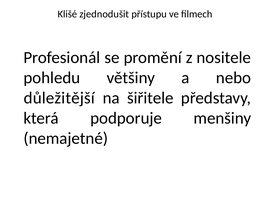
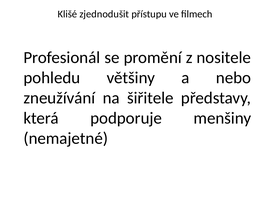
důležitější: důležitější -> zneužívání (59, 98)
